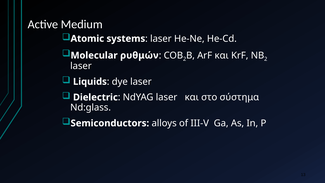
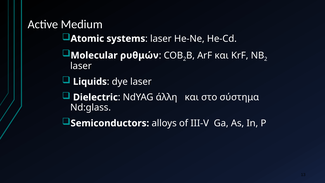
NdYAG laser: laser -> άλλη (167, 97)
